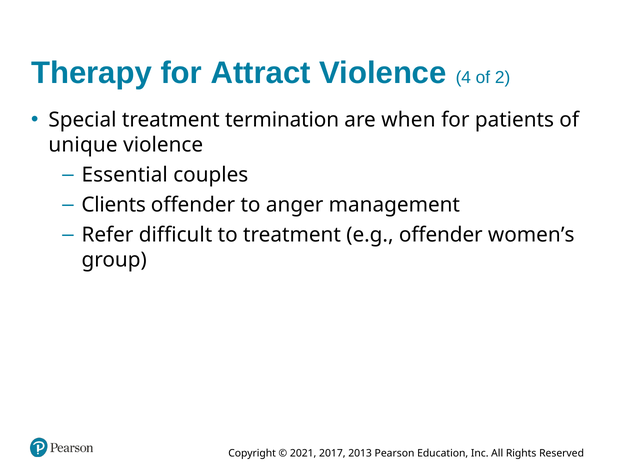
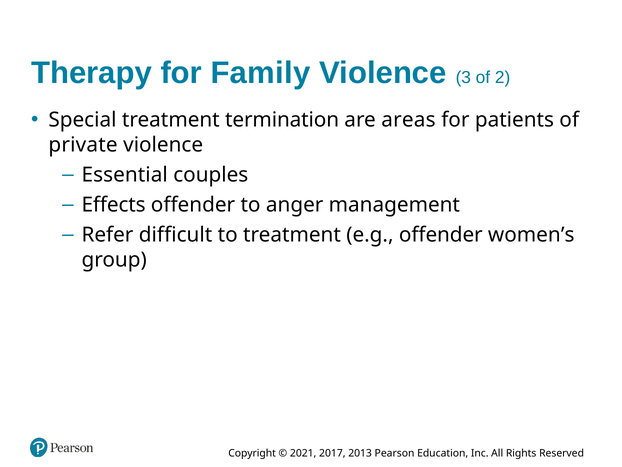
Attract: Attract -> Family (261, 73)
4: 4 -> 3 (463, 77)
when: when -> areas (408, 120)
unique: unique -> private (83, 145)
Clients: Clients -> Effects (114, 205)
